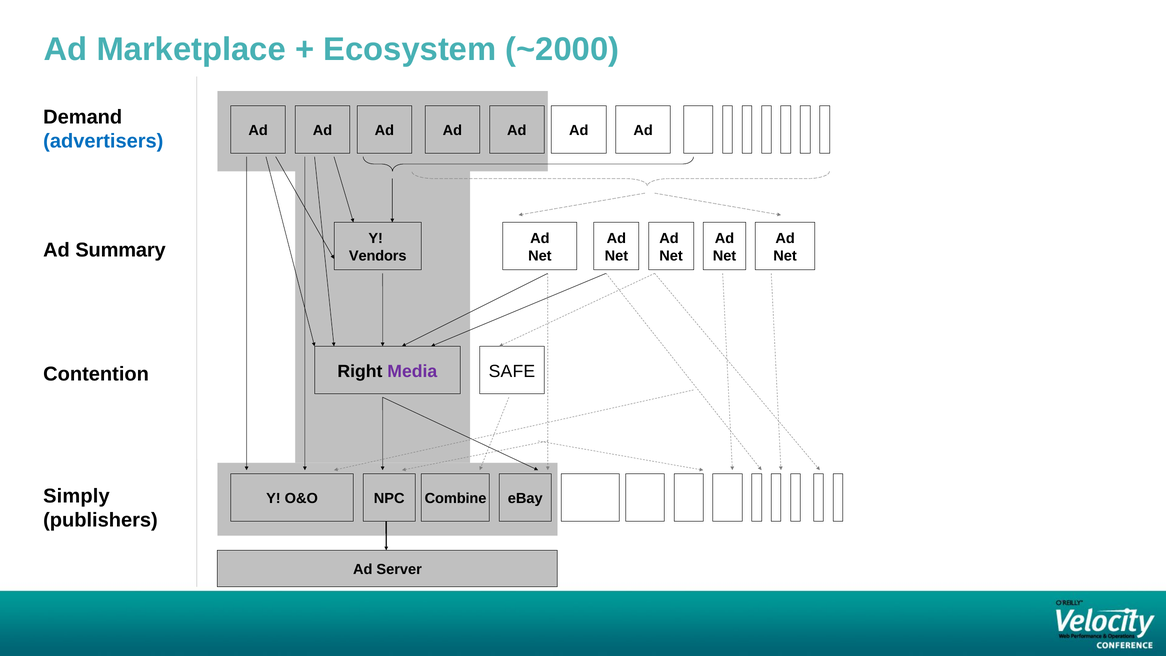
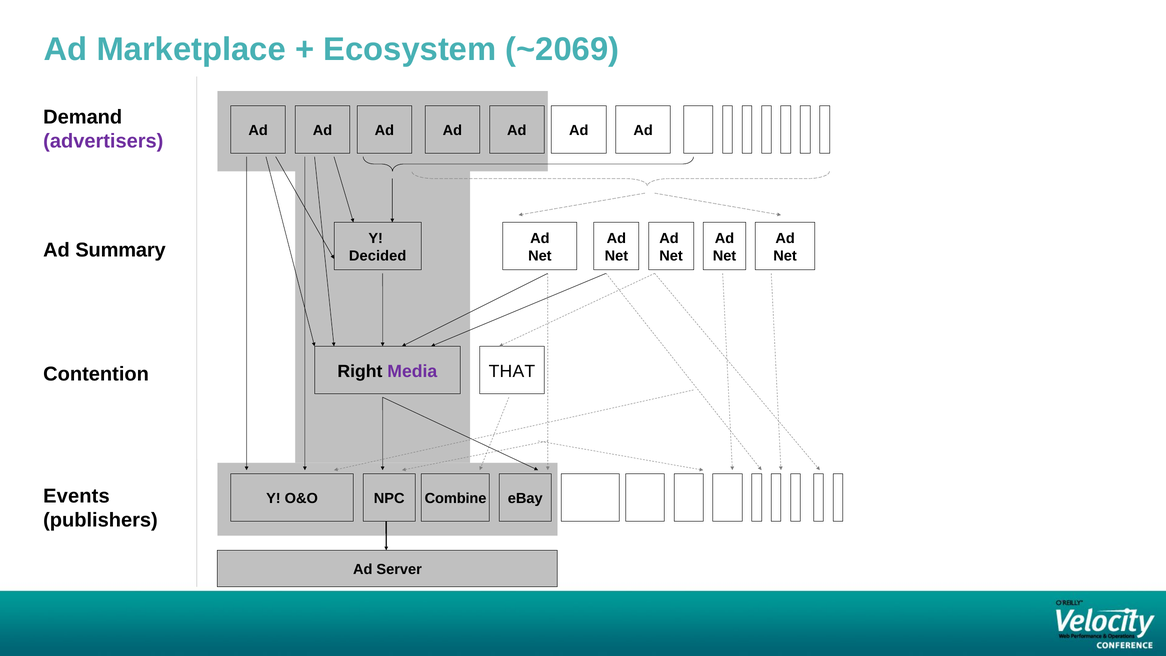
~2000: ~2000 -> ~2069 (562, 50)
advertisers colour: blue -> purple (103, 141)
Vendors: Vendors -> Decided (378, 256)
SAFE: SAFE -> THAT (512, 371)
Simply: Simply -> Events (76, 496)
